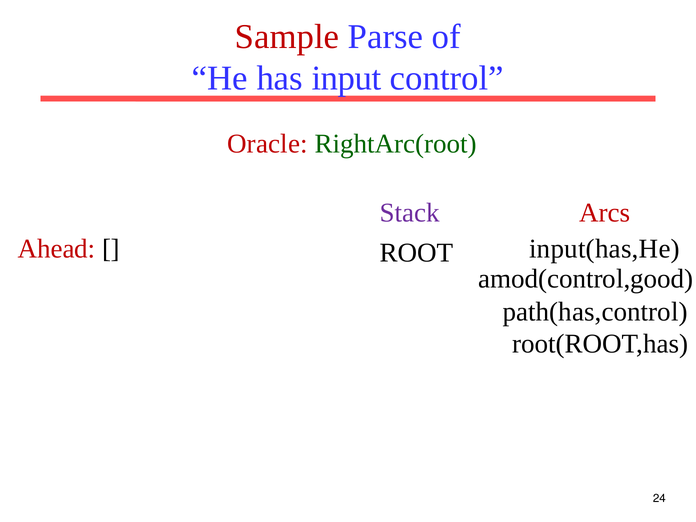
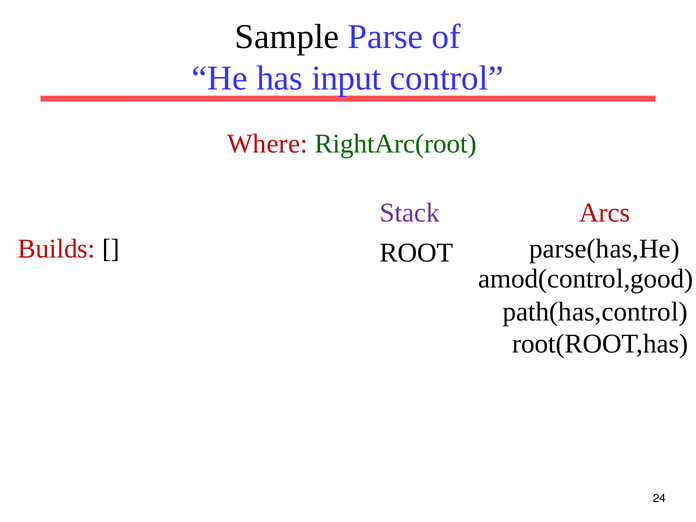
Sample colour: red -> black (287, 37)
Oracle: Oracle -> Where (267, 144)
Ahead: Ahead -> Builds (57, 249)
input(has,He: input(has,He -> parse(has,He (605, 249)
